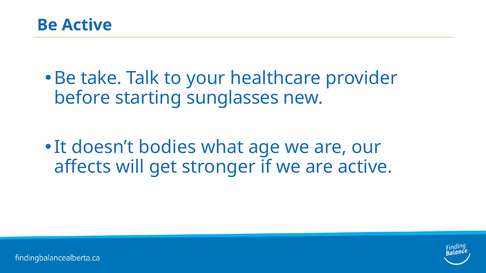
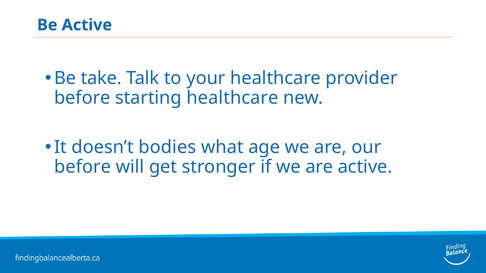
starting sunglasses: sunglasses -> healthcare (232, 98)
affects: affects -> before (83, 167)
